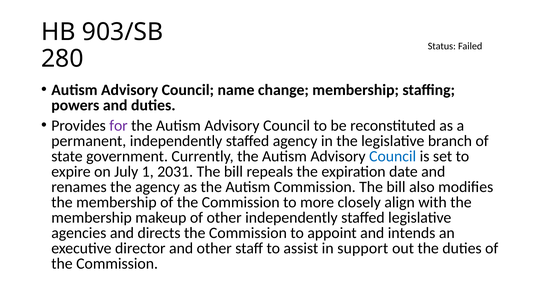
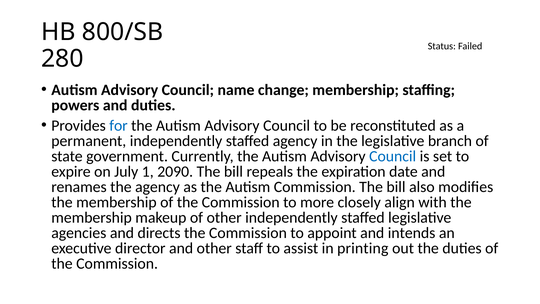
903/SB: 903/SB -> 800/SB (123, 32)
for colour: purple -> blue (119, 126)
2031: 2031 -> 2090 (175, 172)
support: support -> printing (363, 248)
